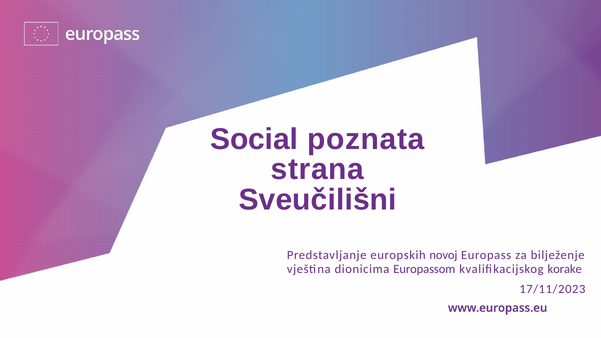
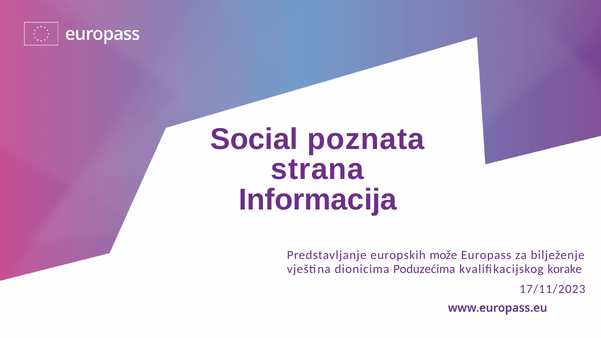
Sveučilišni: Sveučilišni -> Informacija (318, 200)
novoj: novoj -> može (443, 255)
Europassom: Europassom -> Poduzećima (424, 269)
